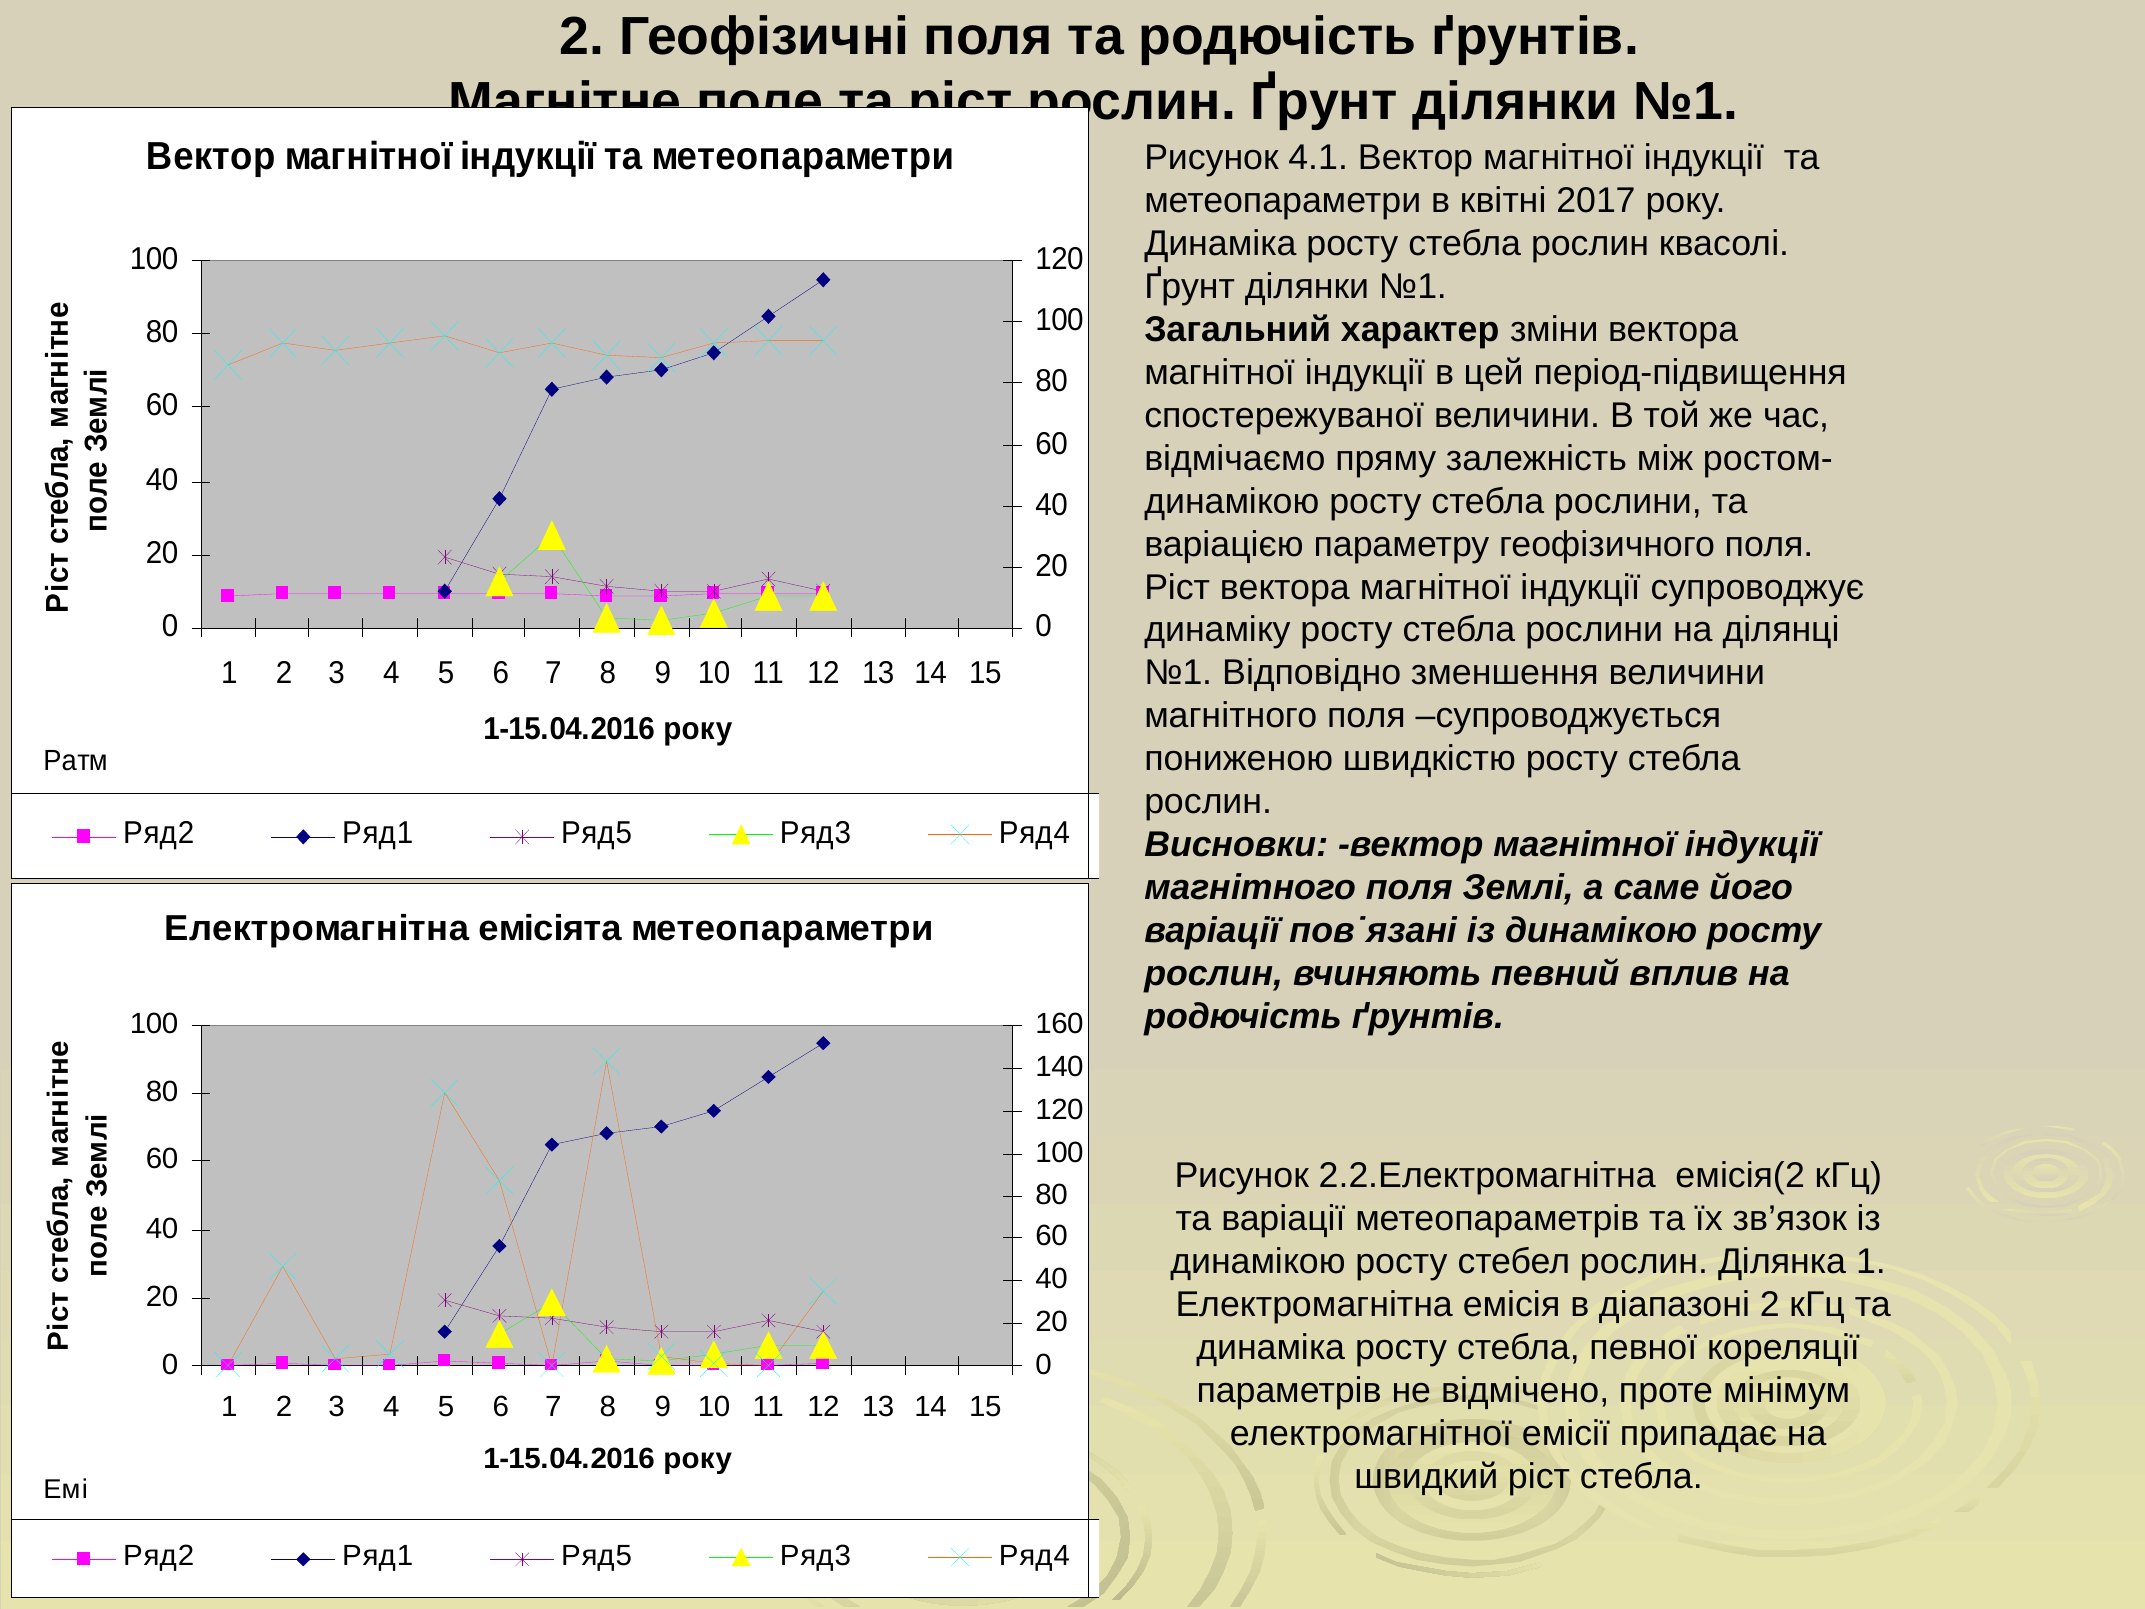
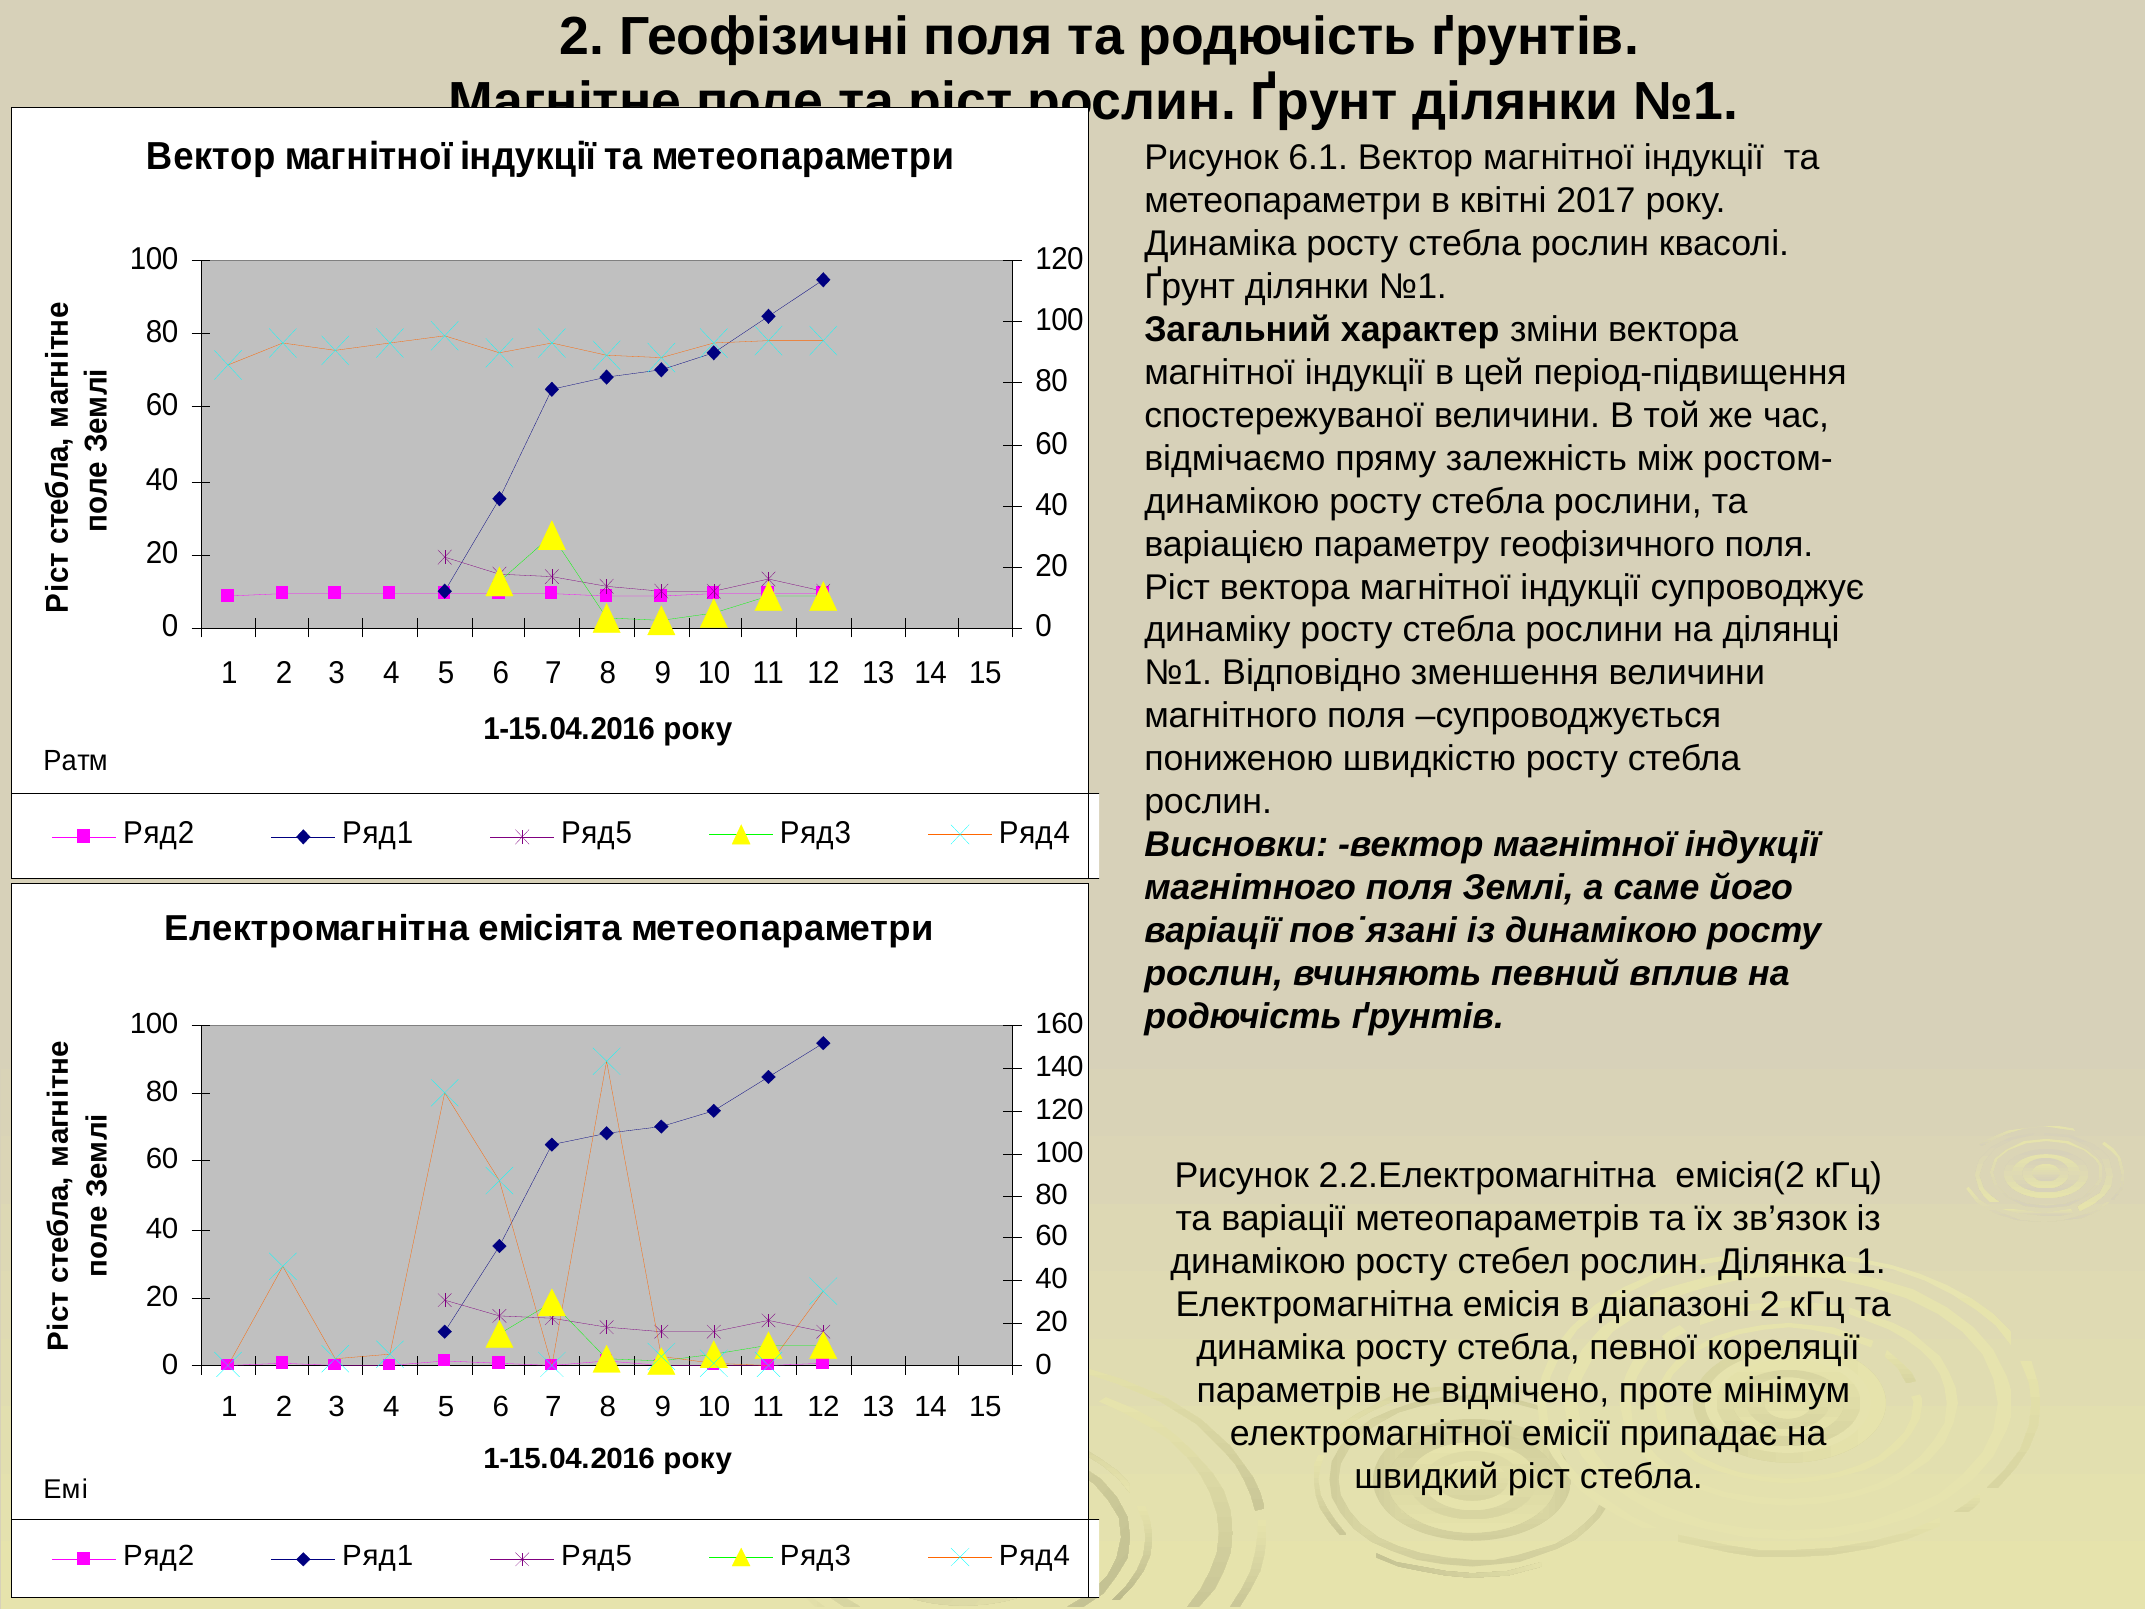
4.1: 4.1 -> 6.1 (1318, 158)
